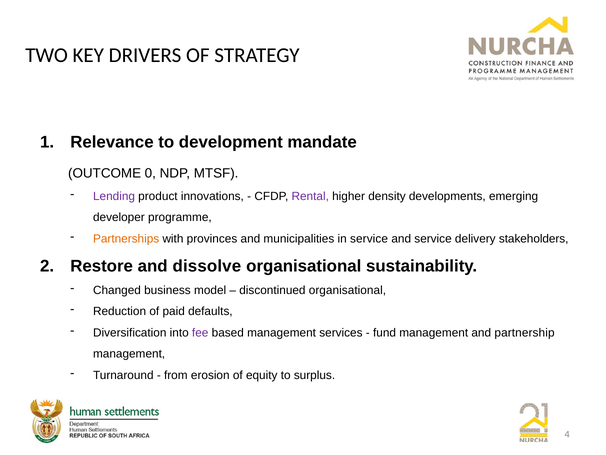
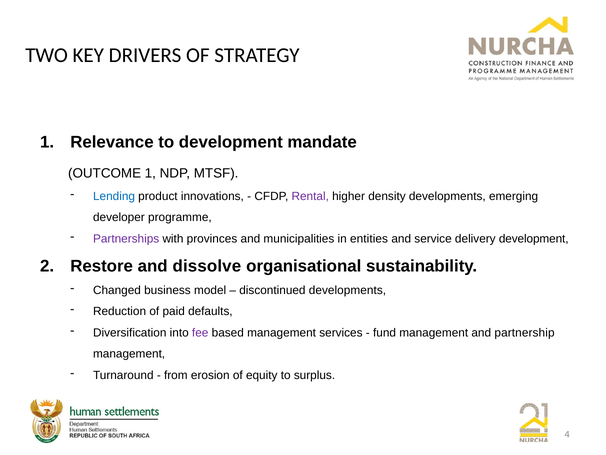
OUTCOME 0: 0 -> 1 (150, 173)
Lending colour: purple -> blue (114, 196)
Partnerships colour: orange -> purple (126, 238)
in service: service -> entities (369, 238)
delivery stakeholders: stakeholders -> development (534, 238)
discontinued organisational: organisational -> developments (347, 290)
